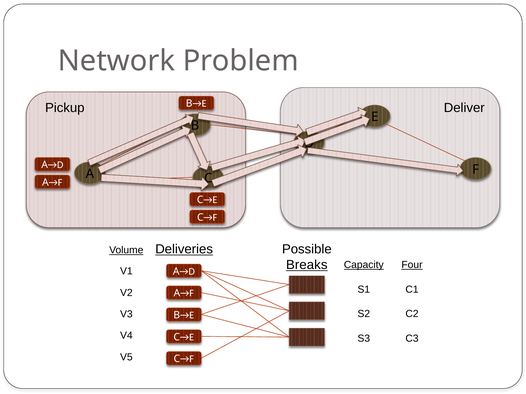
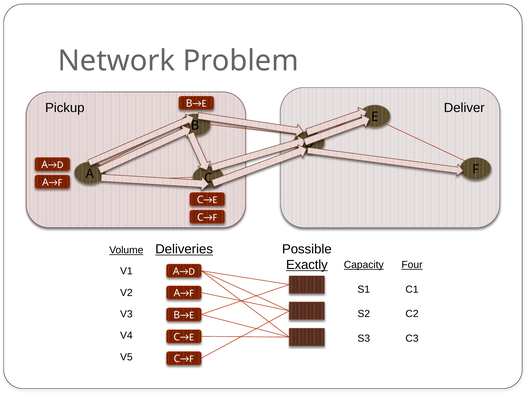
Breaks: Breaks -> Exactly (307, 265)
